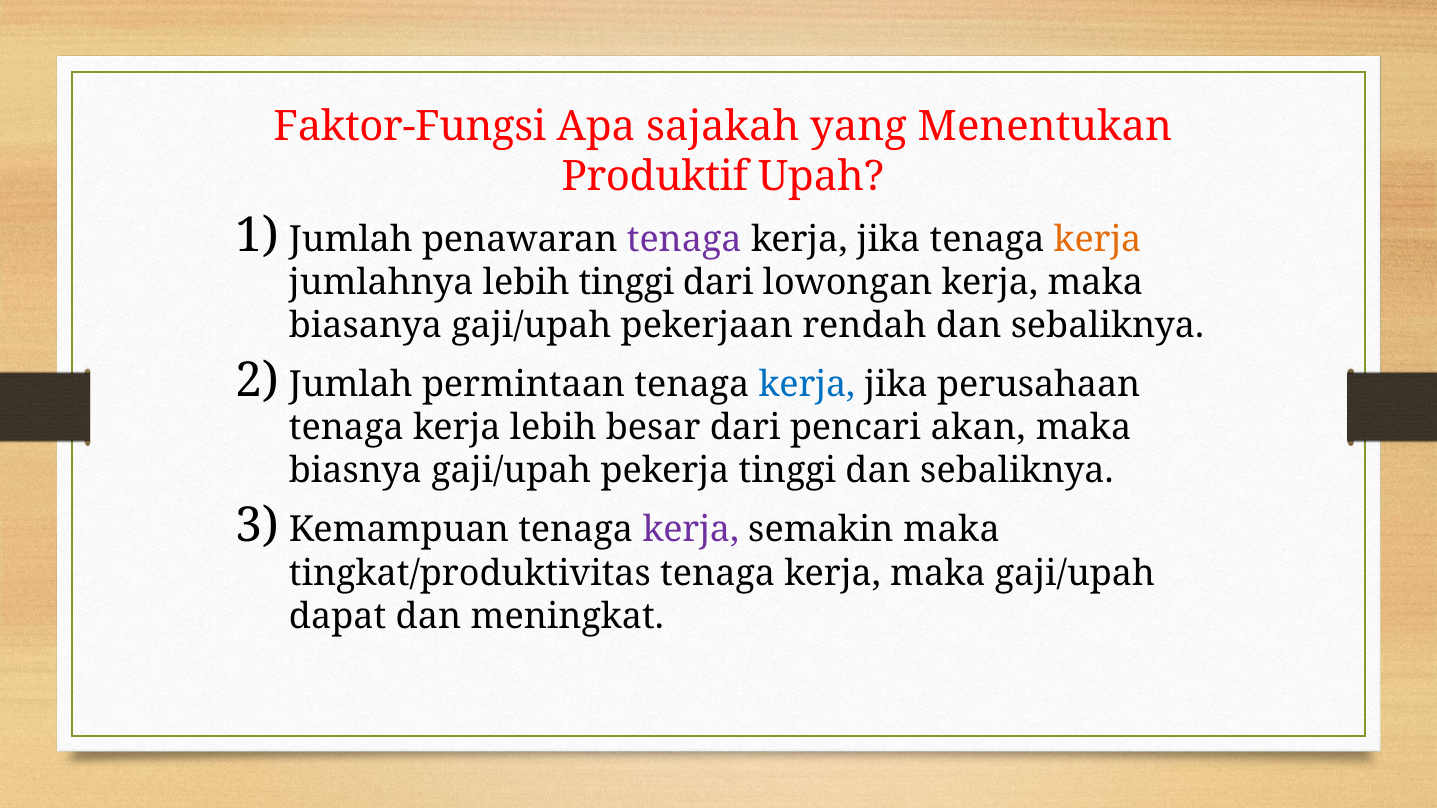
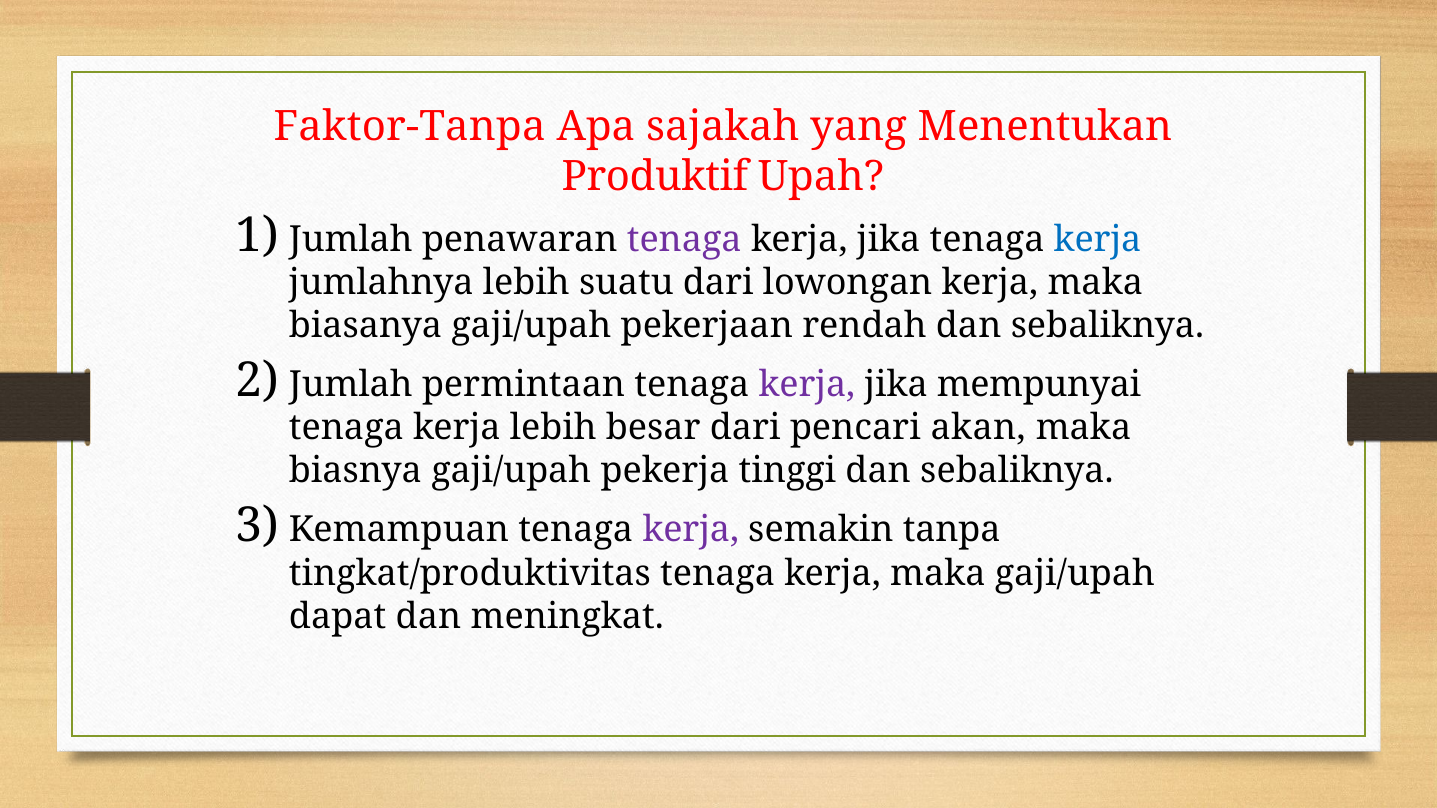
Faktor-Fungsi: Faktor-Fungsi -> Faktor-Tanpa (410, 127)
kerja colour: orange -> blue (1098, 239)
lebih tinggi: tinggi -> suatu (626, 282)
kerja colour: blue -> purple (807, 385)
perusahaan: perusahaan -> mempunyai (1039, 385)
semakin maka: maka -> tanpa (952, 530)
